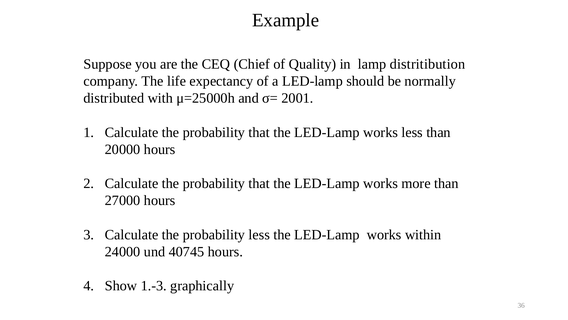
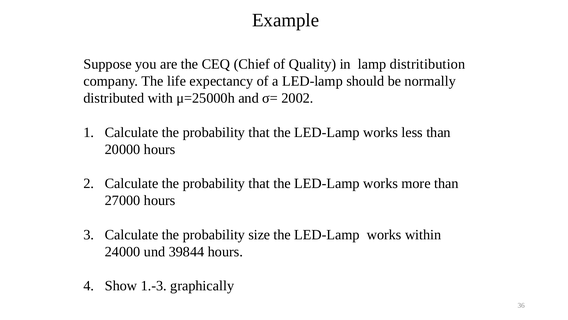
2001: 2001 -> 2002 (298, 98)
probability less: less -> size (259, 234)
40745: 40745 -> 39844 (187, 251)
